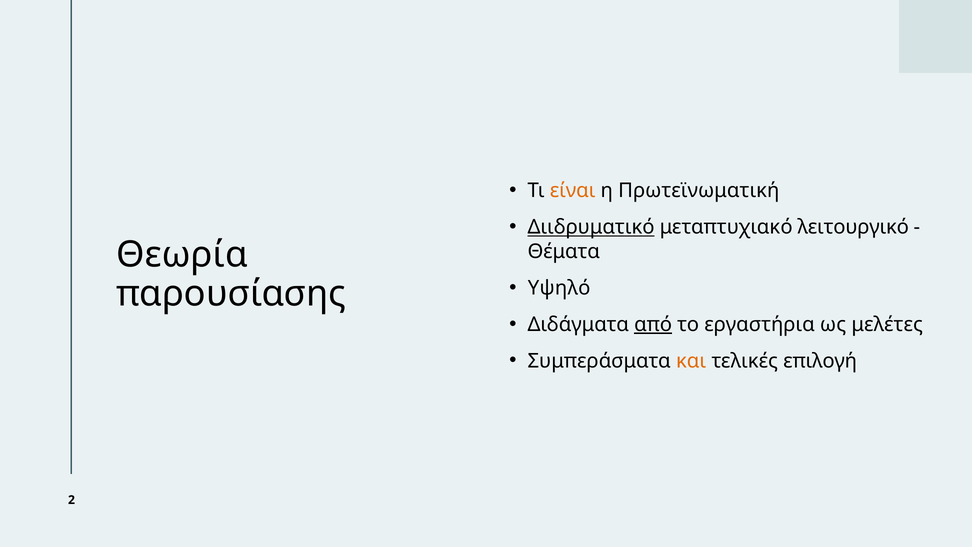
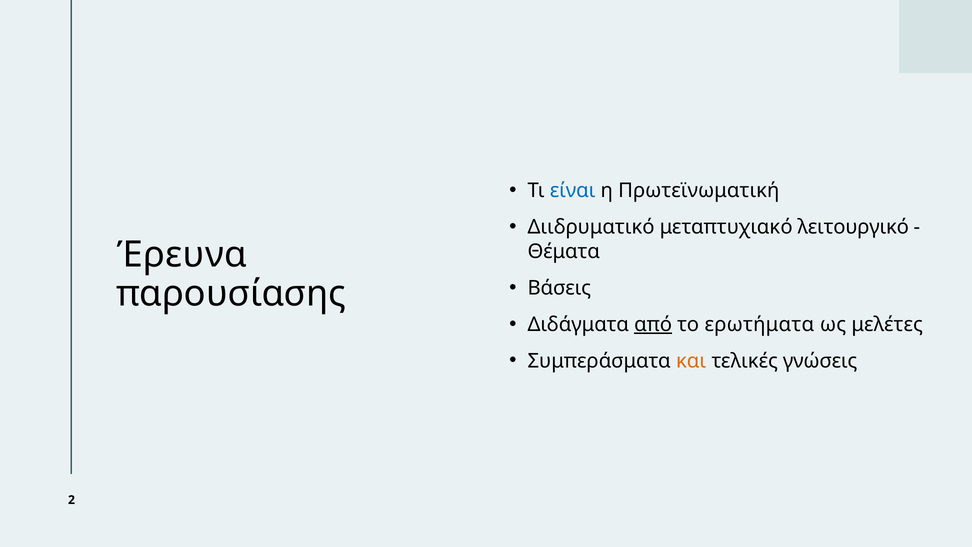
είναι colour: orange -> blue (573, 191)
Διιδρυματικό underline: present -> none (591, 227)
Θεωρία: Θεωρία -> Έρευνα (182, 254)
Υψηλό: Υψηλό -> Βάσεις (559, 288)
εργαστήρια: εργαστήρια -> ερωτήματα (759, 324)
επιλογή: επιλογή -> γνώσεις (820, 361)
